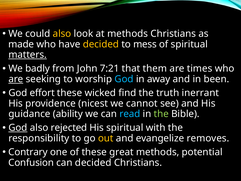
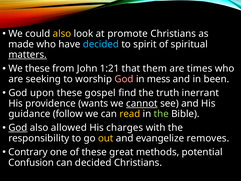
at methods: methods -> promote (128, 34)
decided colour: yellow -> light blue (101, 44)
mess: mess -> spirit (145, 44)
We badly: badly -> these (38, 68)
7:21: 7:21 -> 1:21 (110, 68)
are underline: present -> none (16, 79)
God colour: light blue -> pink (124, 79)
away: away -> mess (159, 79)
effort: effort -> upon (42, 93)
wicked: wicked -> gospel (100, 93)
nicest: nicest -> wants (93, 103)
cannot underline: none -> present (142, 103)
ability: ability -> follow (68, 114)
read colour: light blue -> yellow (130, 114)
rejected: rejected -> allowed (69, 128)
His spiritual: spiritual -> charges (125, 128)
